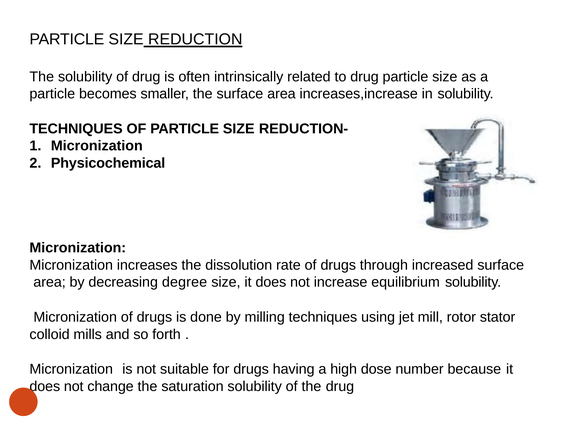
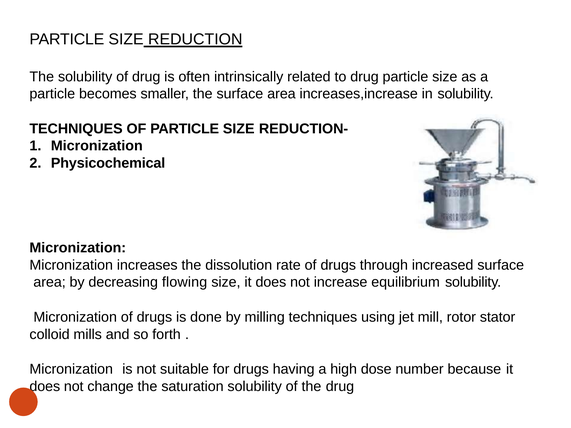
degree: degree -> flowing (185, 282)
